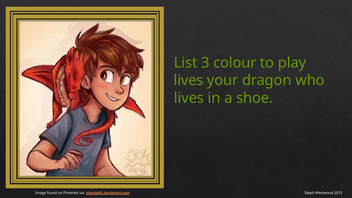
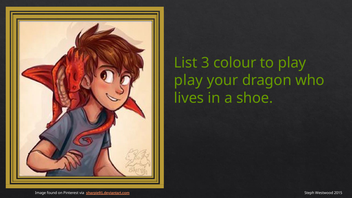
lives: lives -> play (188, 80)
